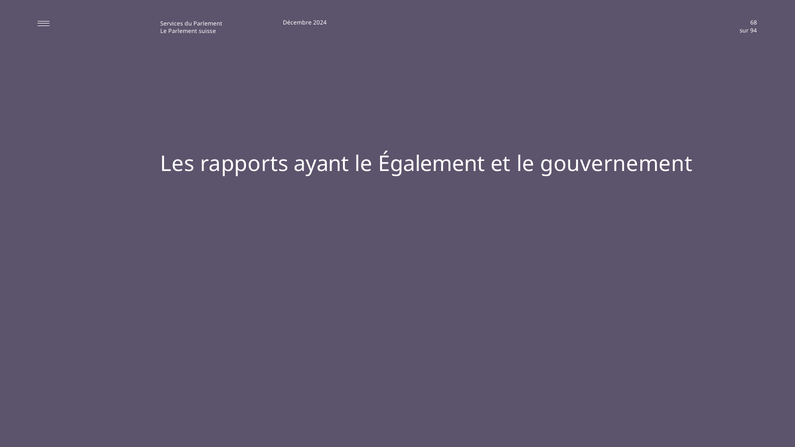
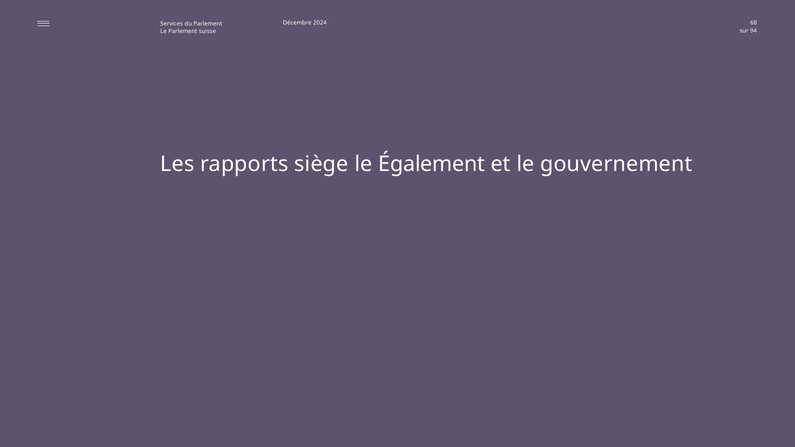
ayant: ayant -> siège (321, 164)
